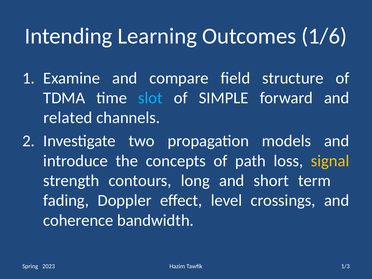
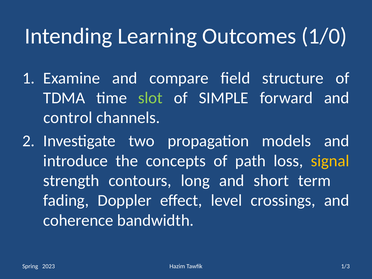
1/6: 1/6 -> 1/0 (324, 36)
slot colour: light blue -> light green (150, 98)
related: related -> control (68, 118)
